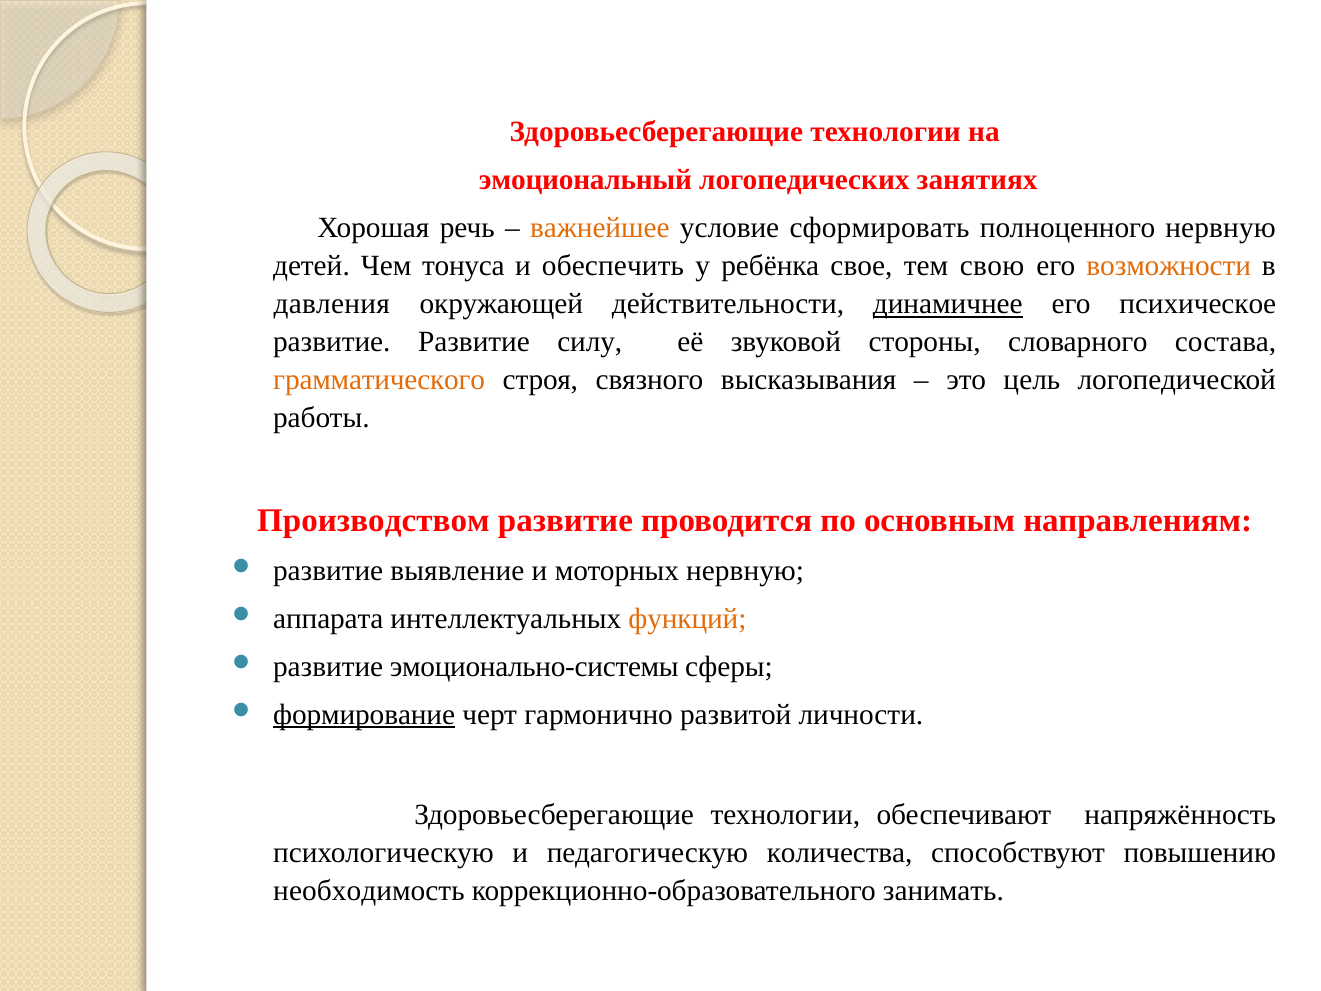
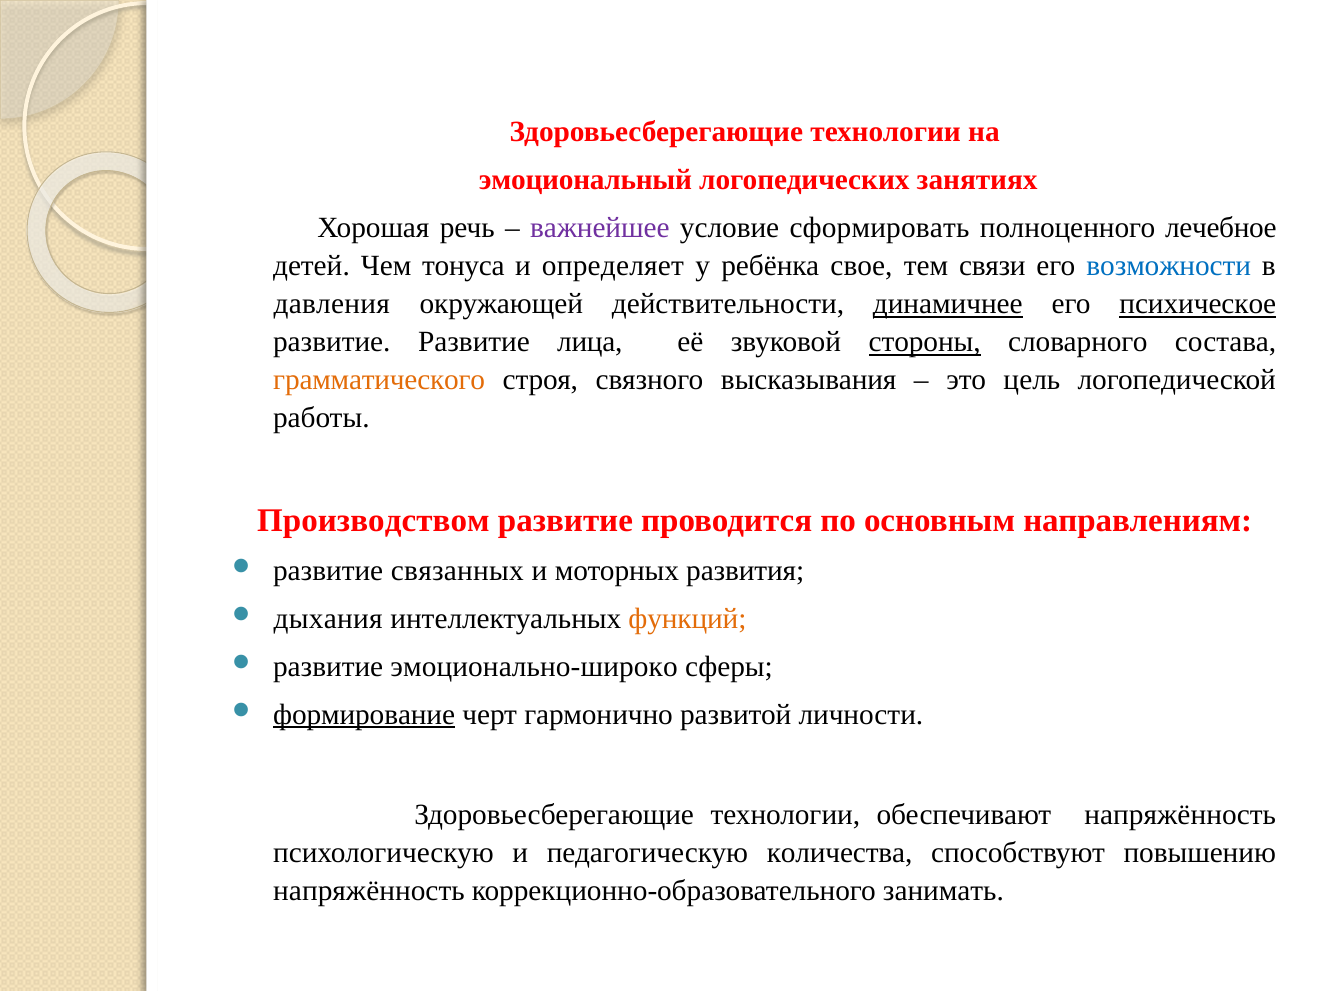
важнейшее colour: orange -> purple (600, 228)
полноценного нервную: нервную -> лечебное (1221, 228)
обеспечить: обеспечить -> определяет (613, 266)
свою: свою -> связи (992, 266)
возможности colour: orange -> blue (1169, 266)
психическое underline: none -> present (1198, 304)
силу: силу -> лица (590, 342)
стороны underline: none -> present (925, 342)
выявление: выявление -> связанных (457, 571)
моторных нервную: нервную -> развития (745, 571)
аппарата: аппарата -> дыхания (328, 619)
эмоционально-системы: эмоционально-системы -> эмоционально-широко (534, 666)
необходимость: необходимость -> напряжённость (369, 890)
